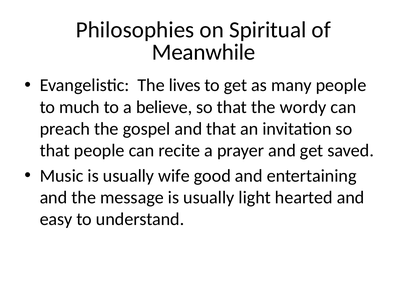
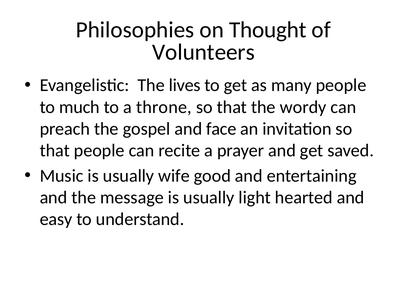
Spiritual: Spiritual -> Thought (268, 30)
Meanwhile: Meanwhile -> Volunteers (203, 52)
believe: believe -> throne (164, 107)
and that: that -> face (221, 129)
